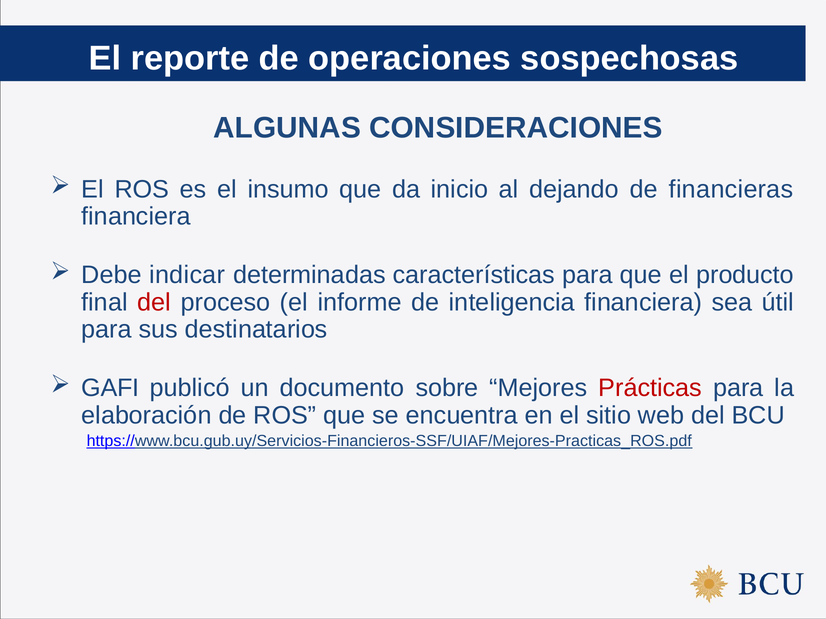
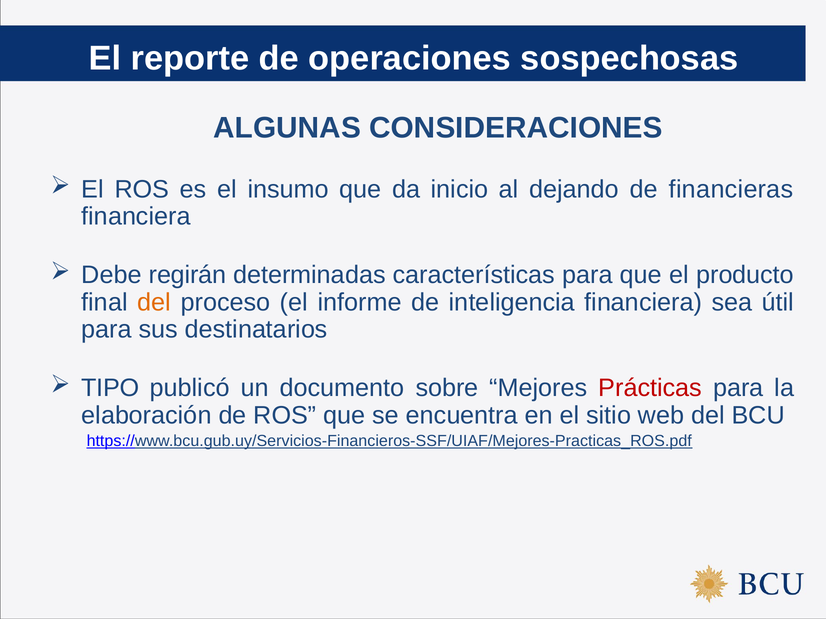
indicar: indicar -> regirán (187, 275)
del colour: red -> orange (154, 303)
GAFI: GAFI -> TIPO (110, 388)
